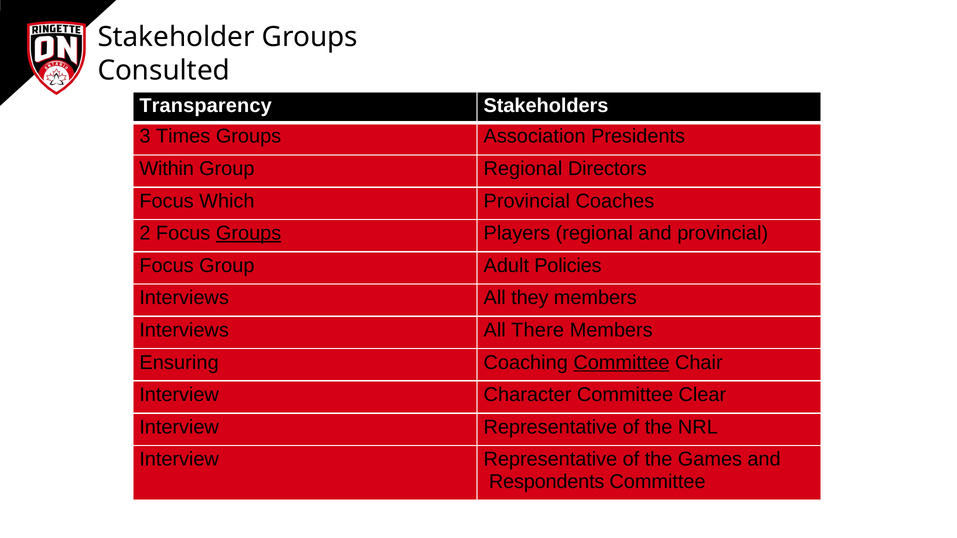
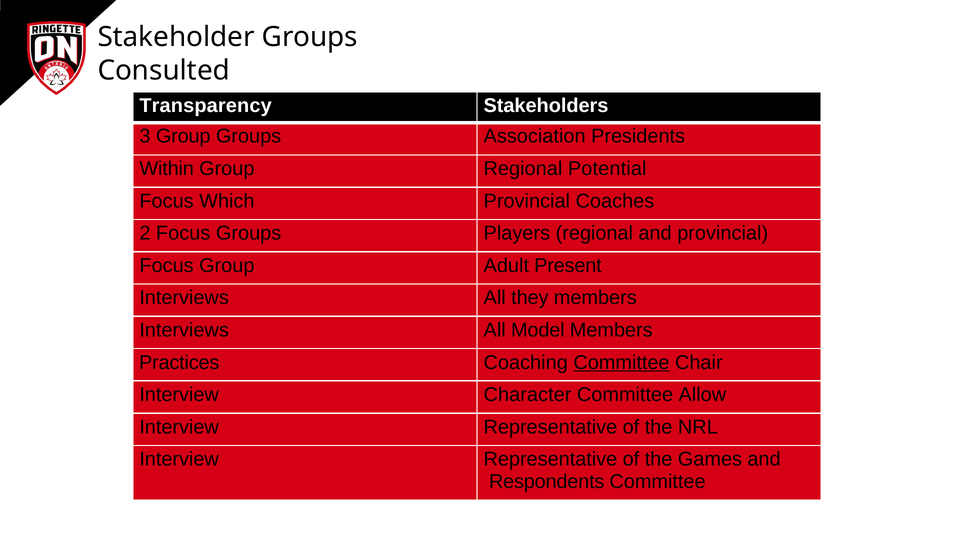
3 Times: Times -> Group (183, 136)
Directors: Directors -> Potential (607, 169)
Groups underline: present -> none (249, 233)
Policies: Policies -> Present (568, 266)
There: There -> Model (538, 330)
Ensuring: Ensuring -> Practices (179, 363)
Clear: Clear -> Allow (702, 395)
